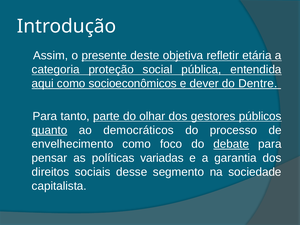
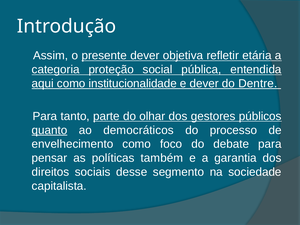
presente deste: deste -> dever (145, 56)
socioeconômicos: socioeconômicos -> institucionalidade (133, 84)
debate underline: present -> none (231, 144)
variadas: variadas -> também (162, 158)
